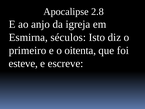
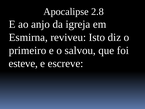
séculos: séculos -> reviveu (68, 37)
oitenta: oitenta -> salvou (80, 50)
